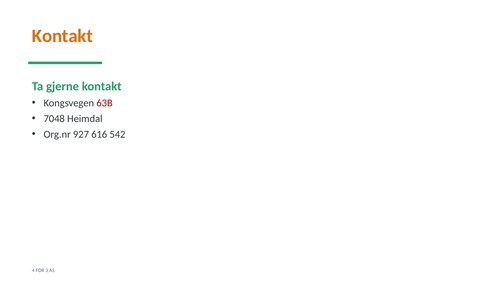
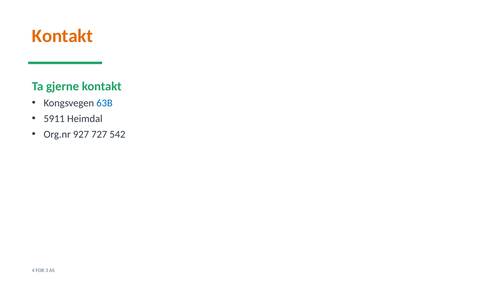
63B colour: red -> blue (105, 103)
7048: 7048 -> 5911 (54, 119)
616: 616 -> 727 (99, 134)
